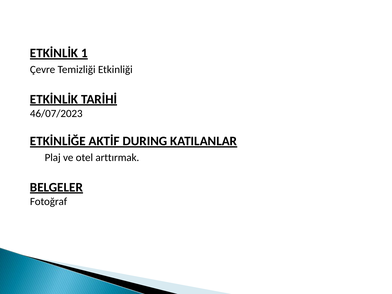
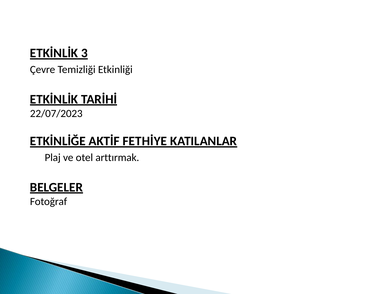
1: 1 -> 3 (84, 53)
46/07/2023: 46/07/2023 -> 22/07/2023 (56, 114)
DURING: DURING -> FETHİYE (145, 141)
